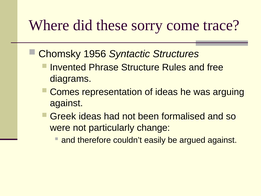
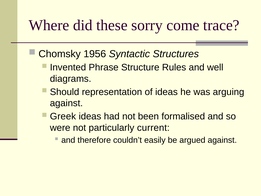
free: free -> well (215, 67)
Comes: Comes -> Should (65, 92)
change: change -> current (153, 128)
